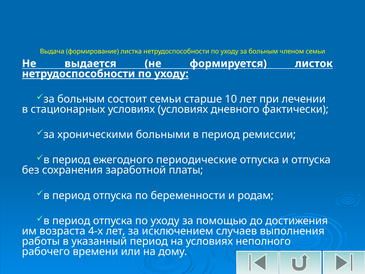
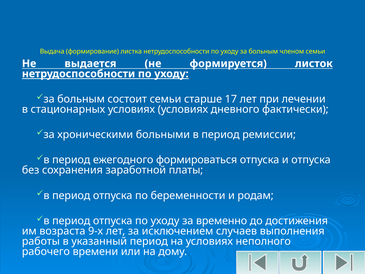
10: 10 -> 17 (231, 99)
периодические: периодические -> формироваться (197, 160)
помощью: помощью -> временно (222, 221)
4-х: 4-х -> 9-х (96, 231)
